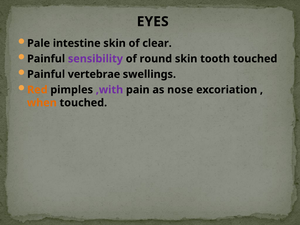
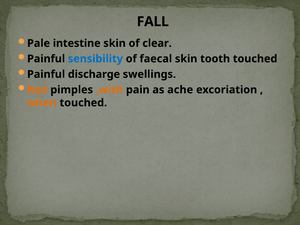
EYES: EYES -> FALL (153, 22)
sensibility colour: purple -> blue (95, 59)
round: round -> faecal (156, 59)
vertebrae: vertebrae -> discharge (94, 74)
,with colour: purple -> orange (109, 90)
nose: nose -> ache (180, 90)
